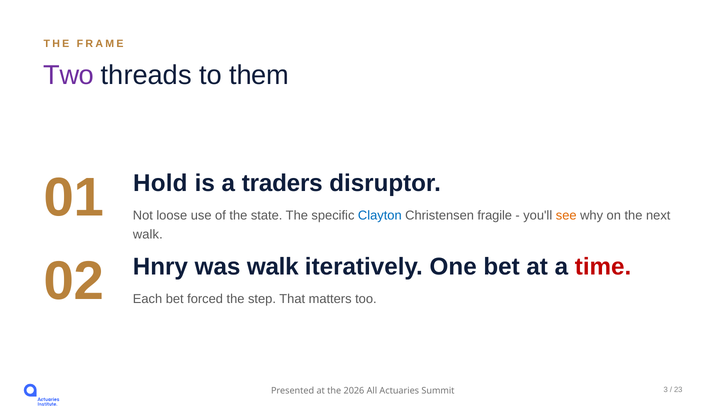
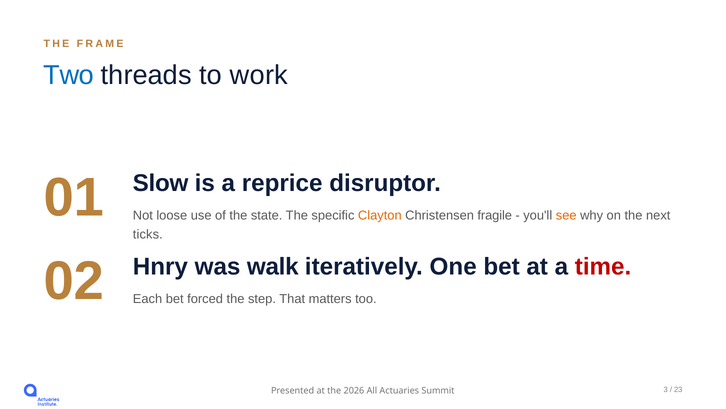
Two colour: purple -> blue (69, 75)
them: them -> work (259, 75)
Hold: Hold -> Slow (161, 183)
traders: traders -> reprice (282, 183)
Clayton colour: blue -> orange (380, 215)
walk: walk -> ticks (148, 234)
